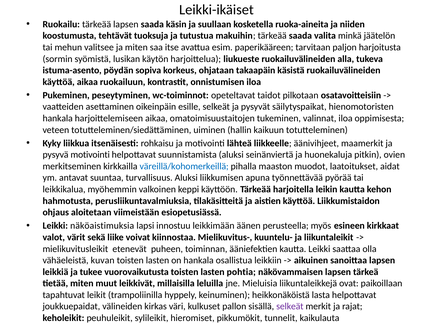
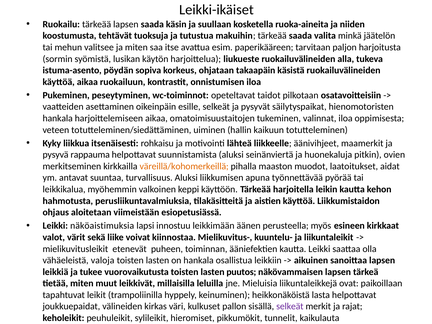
pysyvä motivointi: motivointi -> rappauma (90, 155)
väreillä/kohomerkeillä colour: blue -> orange (184, 166)
kuvan: kuvan -> valoja (103, 260)
pohtia: pohtia -> puutos (241, 272)
